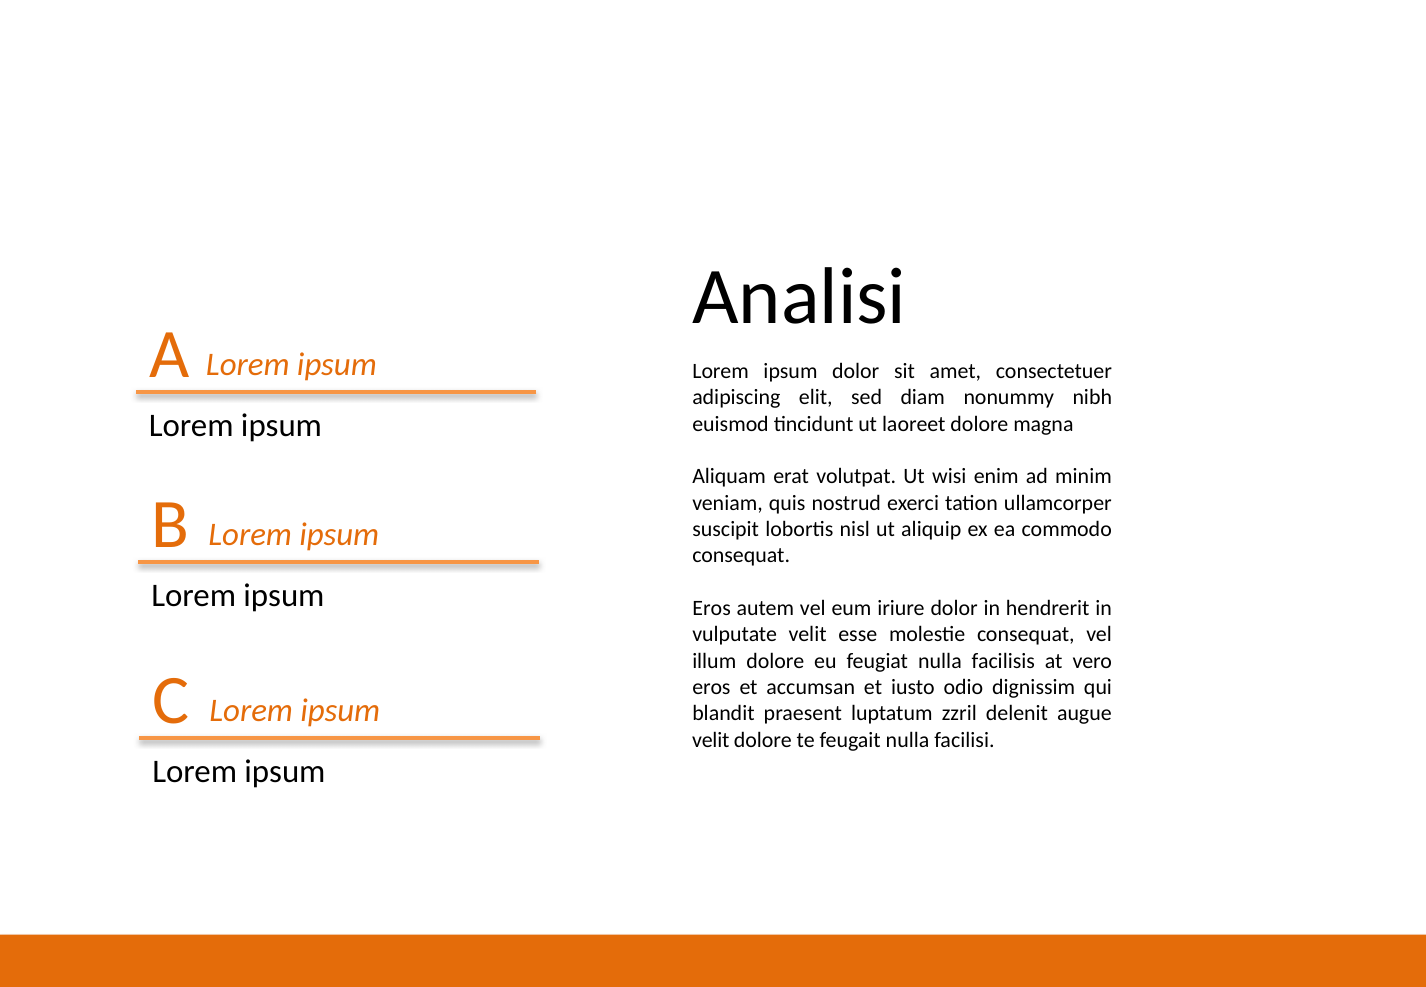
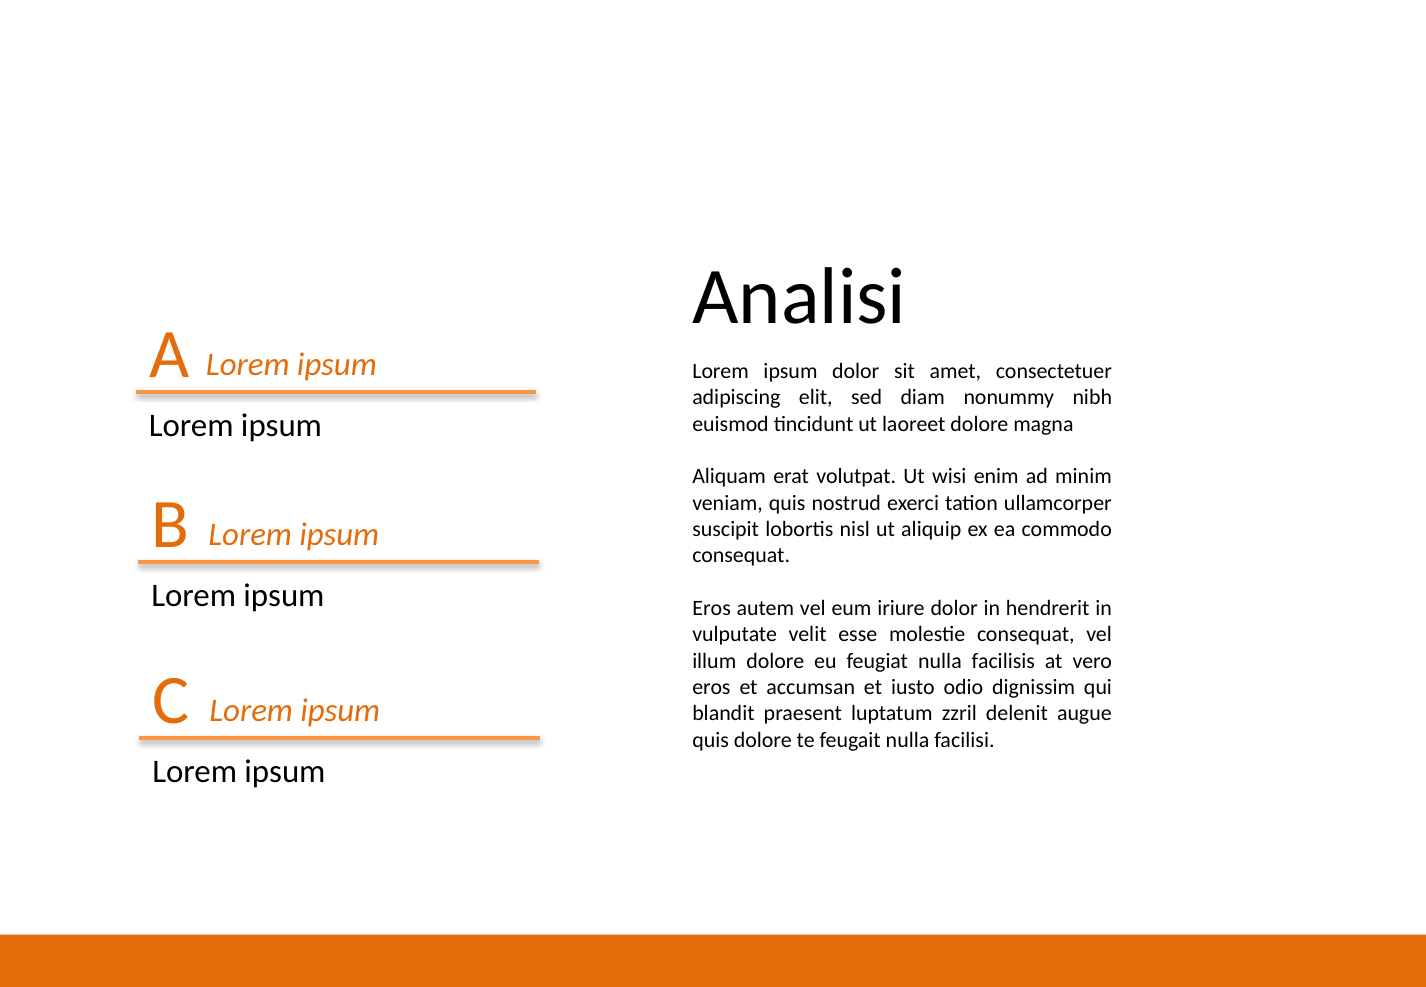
velit: velit -> quis (711, 740)
